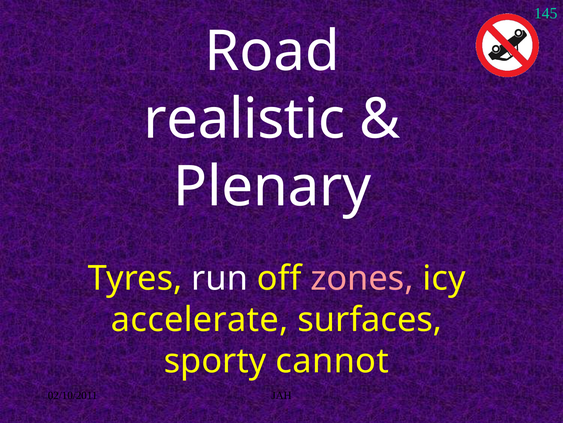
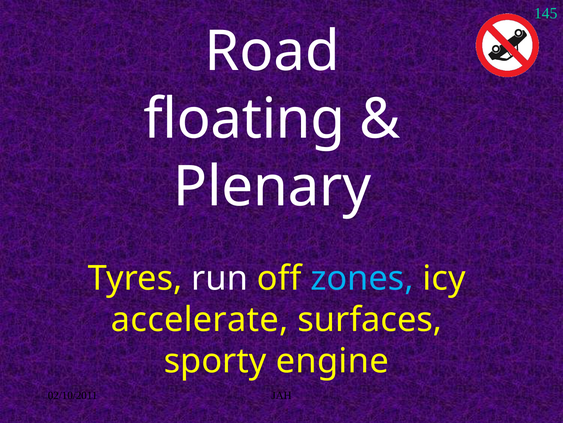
realistic: realistic -> floating (244, 119)
zones colour: pink -> light blue (362, 278)
cannot: cannot -> engine (332, 360)
